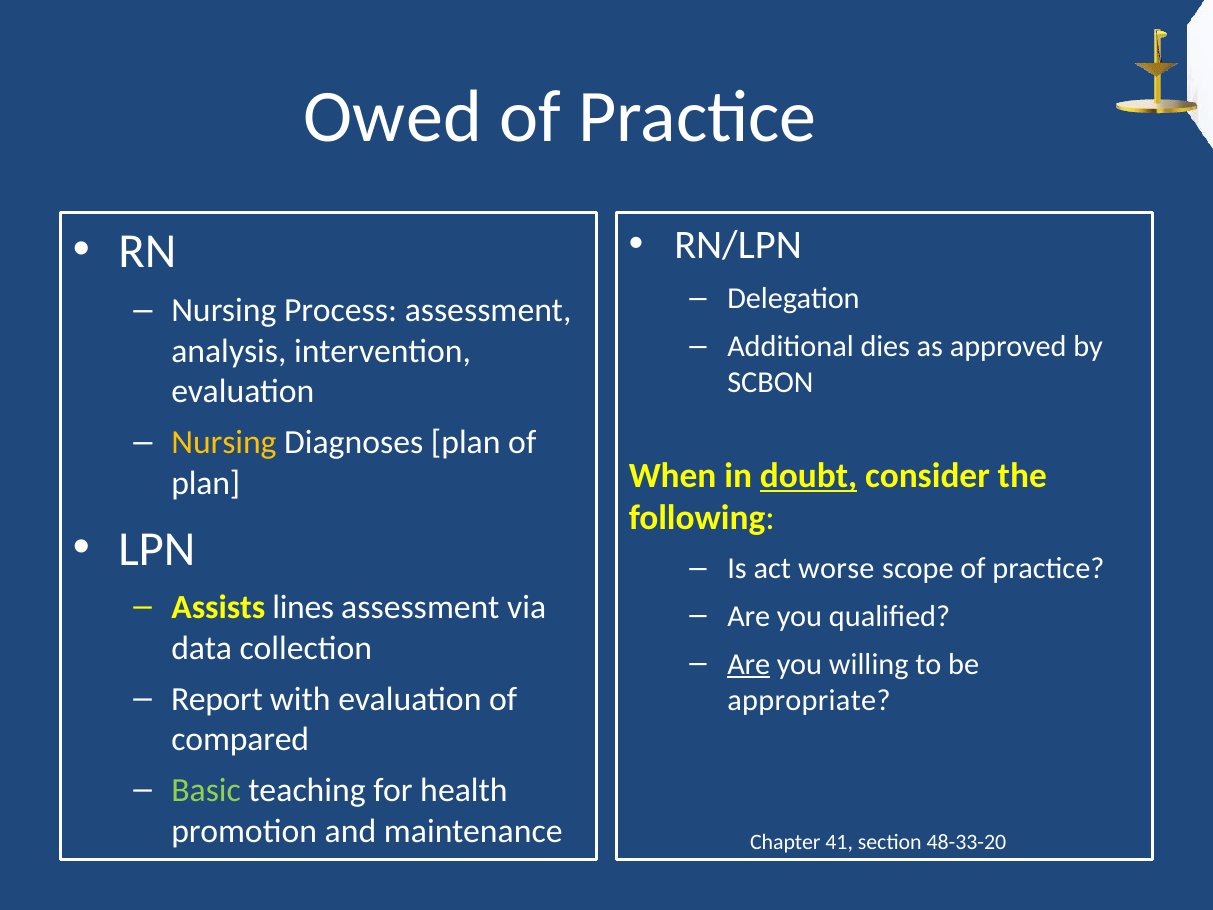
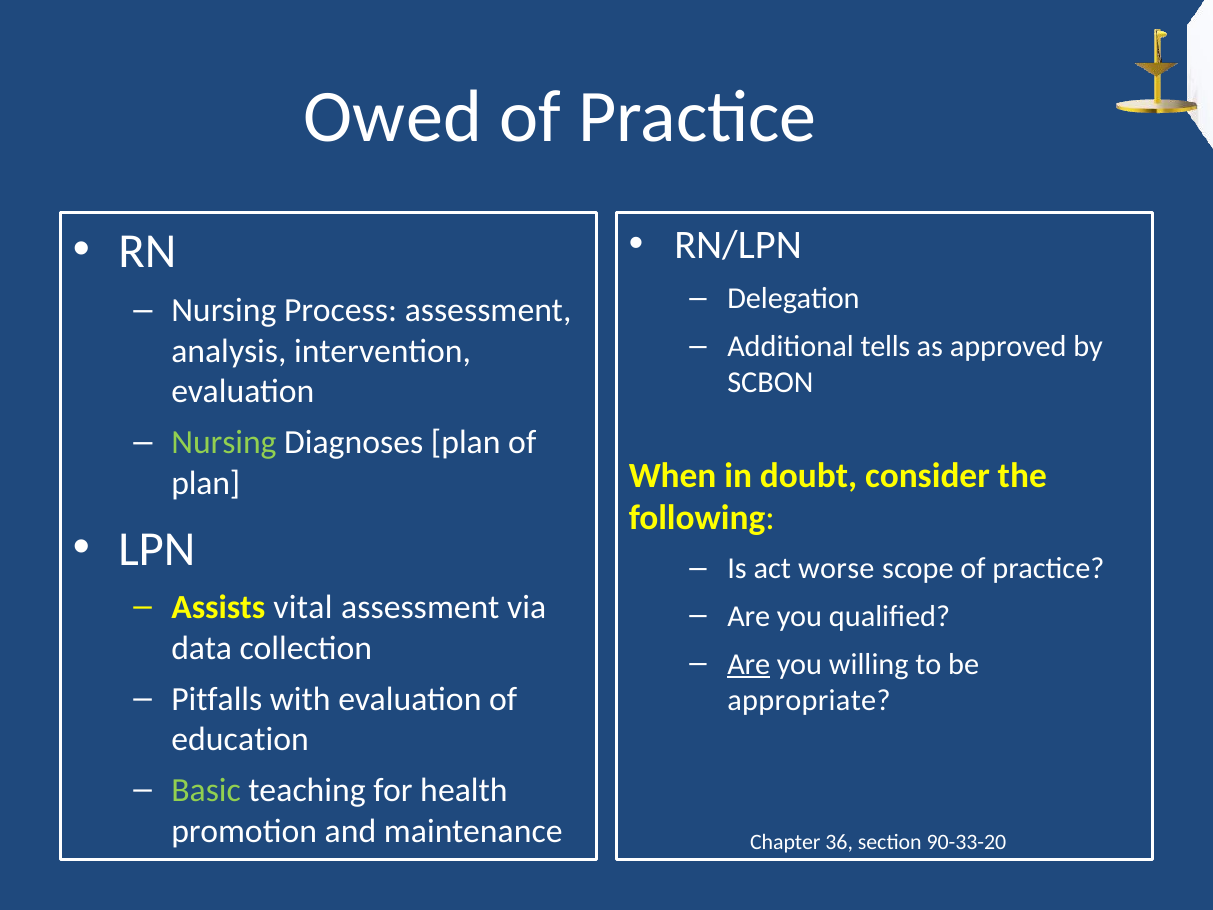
dies: dies -> tells (885, 346)
Nursing colour: yellow -> light green (224, 443)
doubt underline: present -> none (809, 475)
lines: lines -> vital (303, 608)
Report: Report -> Pitfalls (217, 699)
compared: compared -> education (240, 740)
41: 41 -> 36 (839, 842)
48-33-20: 48-33-20 -> 90-33-20 (966, 842)
